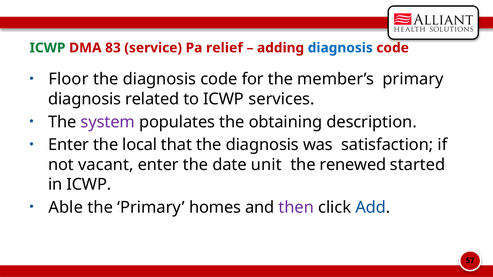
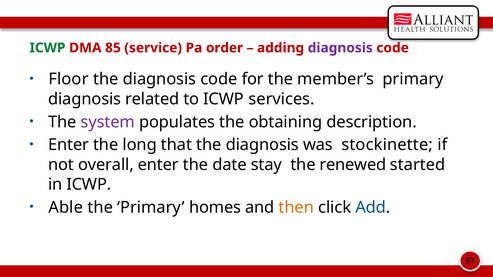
83: 83 -> 85 (113, 48)
relief: relief -> order (225, 48)
diagnosis colour: blue -> purple (340, 48)
local: local -> long (140, 145)
satisfaction: satisfaction -> stockinette (387, 145)
vacant: vacant -> overall (106, 165)
unit: unit -> stay (266, 165)
then colour: purple -> orange (296, 207)
